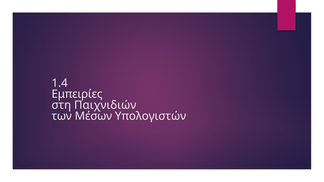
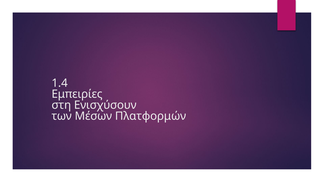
Παιχνιδιών: Παιχνιδιών -> Ενισχύσουν (105, 105)
Υπολογιστών: Υπολογιστών -> Πλατφορμών (151, 116)
